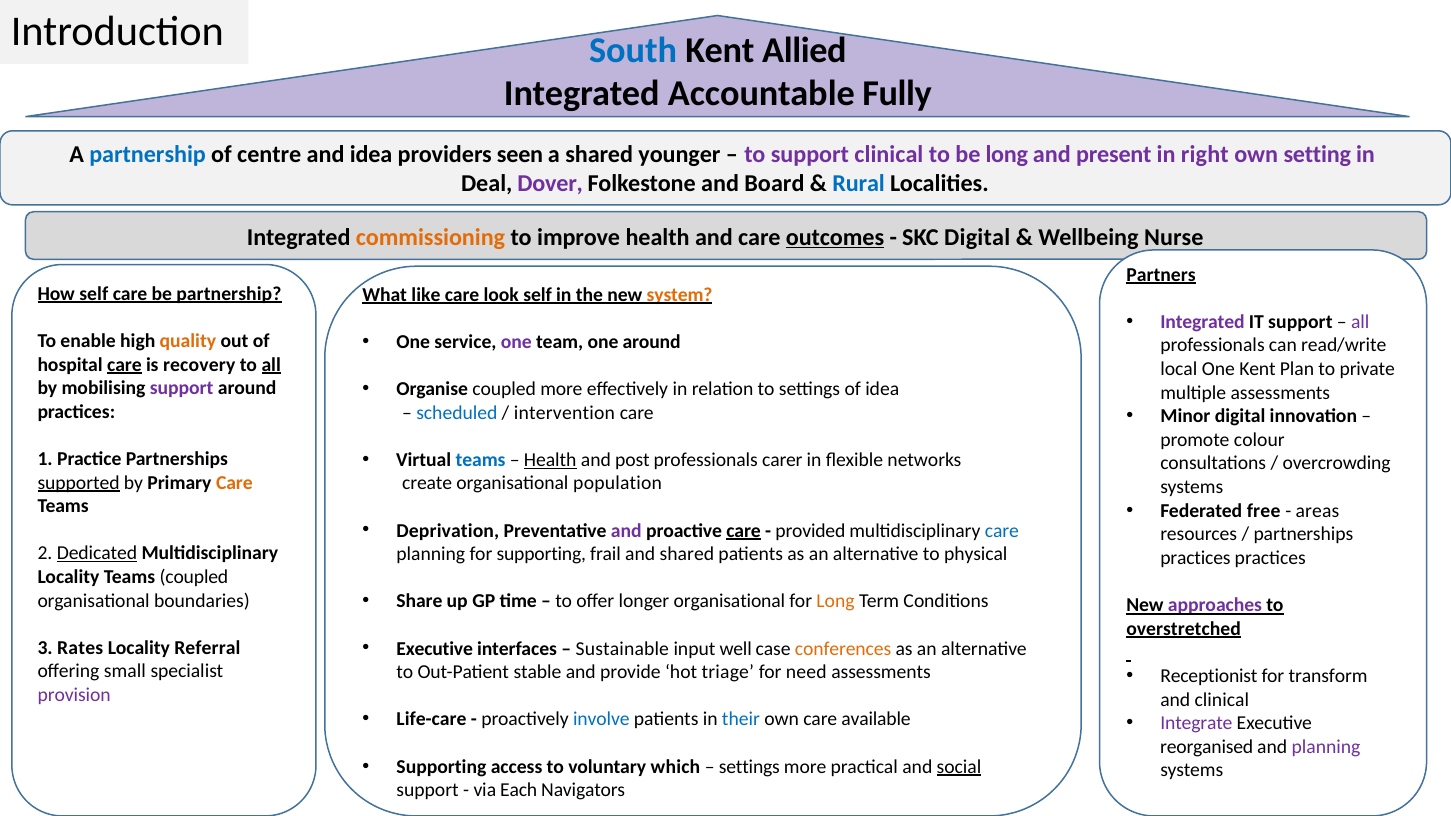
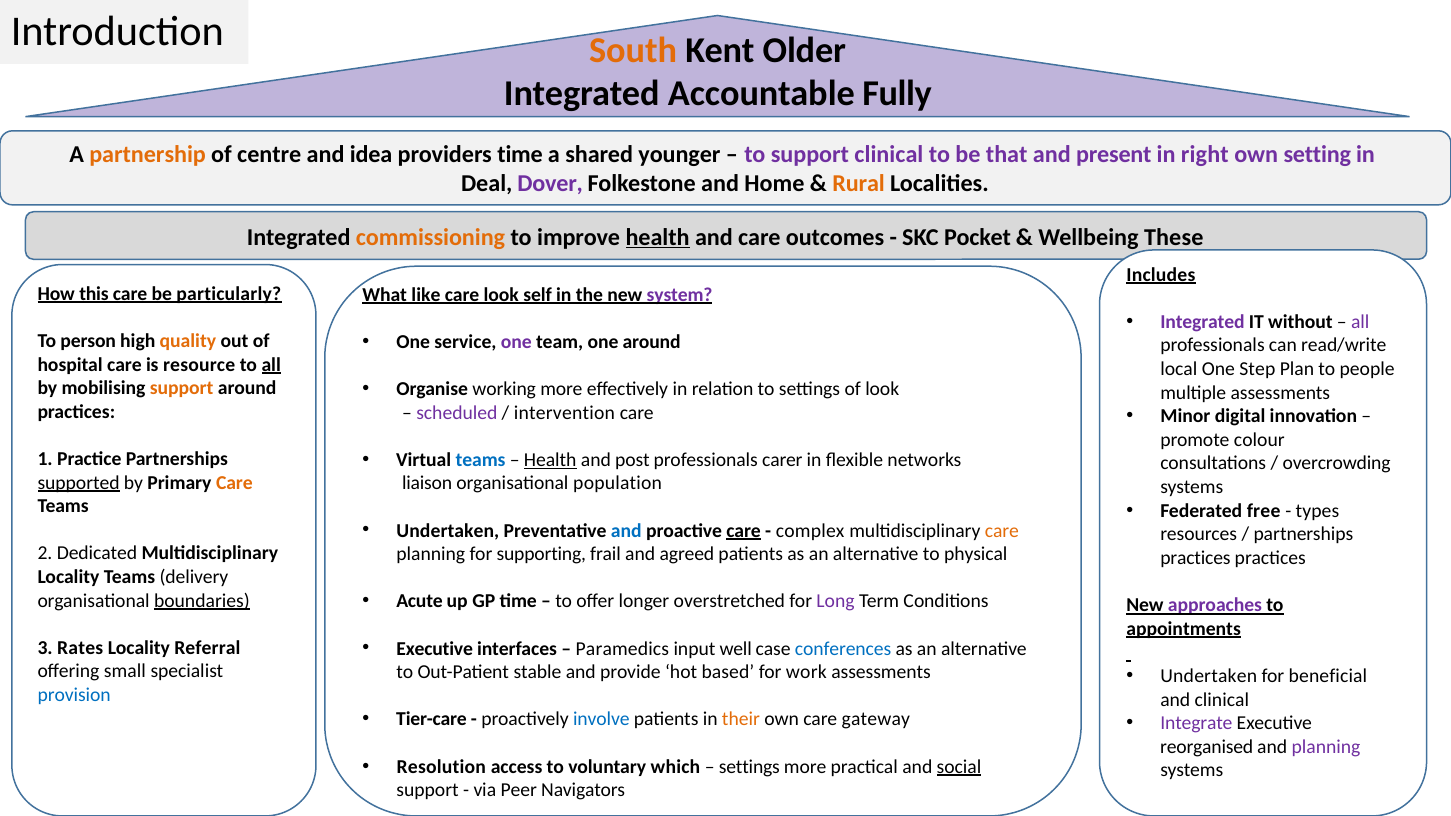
South colour: blue -> orange (633, 50)
Allied: Allied -> Older (804, 50)
partnership colour: blue -> orange (148, 155)
providers seen: seen -> time (520, 155)
be long: long -> that (1007, 155)
Board: Board -> Home (774, 184)
Rural colour: blue -> orange (859, 184)
health underline: none -> present (658, 237)
outcomes underline: present -> none (835, 237)
SKC Digital: Digital -> Pocket (977, 237)
Nurse: Nurse -> These (1174, 237)
Partners: Partners -> Includes (1161, 275)
How self: self -> this (94, 294)
be partnership: partnership -> particularly (229, 294)
system colour: orange -> purple (680, 295)
IT support: support -> without (1300, 322)
enable: enable -> person (88, 341)
care underline: present -> none (124, 365)
recovery: recovery -> resource (199, 365)
One Kent: Kent -> Step (1257, 369)
private: private -> people (1367, 369)
Organise coupled: coupled -> working (504, 389)
of idea: idea -> look (882, 389)
support colour: purple -> orange (182, 388)
scheduled colour: blue -> purple (457, 413)
create: create -> liaison (427, 484)
areas: areas -> types (1317, 511)
Deprivation: Deprivation -> Undertaken (448, 531)
and colour: purple -> blue (626, 531)
provided: provided -> complex (810, 531)
care colour: blue -> orange (1002, 531)
Dedicated underline: present -> none (97, 553)
and shared: shared -> agreed (687, 554)
Teams coupled: coupled -> delivery (194, 577)
Share: Share -> Acute (420, 602)
longer organisational: organisational -> overstretched (729, 602)
Long colour: orange -> purple (836, 602)
boundaries underline: none -> present (202, 601)
overstretched: overstretched -> appointments (1184, 629)
Sustainable: Sustainable -> Paramedics (622, 649)
conferences colour: orange -> blue (843, 649)
triage: triage -> based (728, 672)
need: need -> work (806, 672)
Receptionist: Receptionist -> Undertaken (1209, 676)
transform: transform -> beneficial (1328, 676)
provision colour: purple -> blue (74, 695)
Life-care: Life-care -> Tier-care (432, 720)
their colour: blue -> orange (741, 720)
available: available -> gateway (876, 720)
Supporting: Supporting -> Resolution (441, 767)
Each: Each -> Peer (519, 790)
